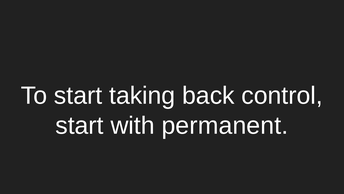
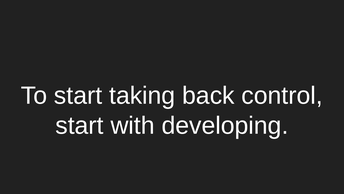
permanent: permanent -> developing (225, 125)
